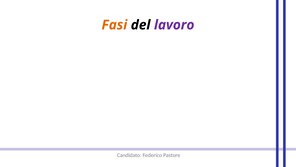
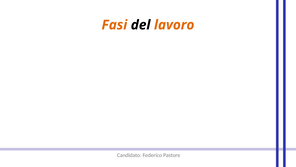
lavoro colour: purple -> orange (174, 25)
